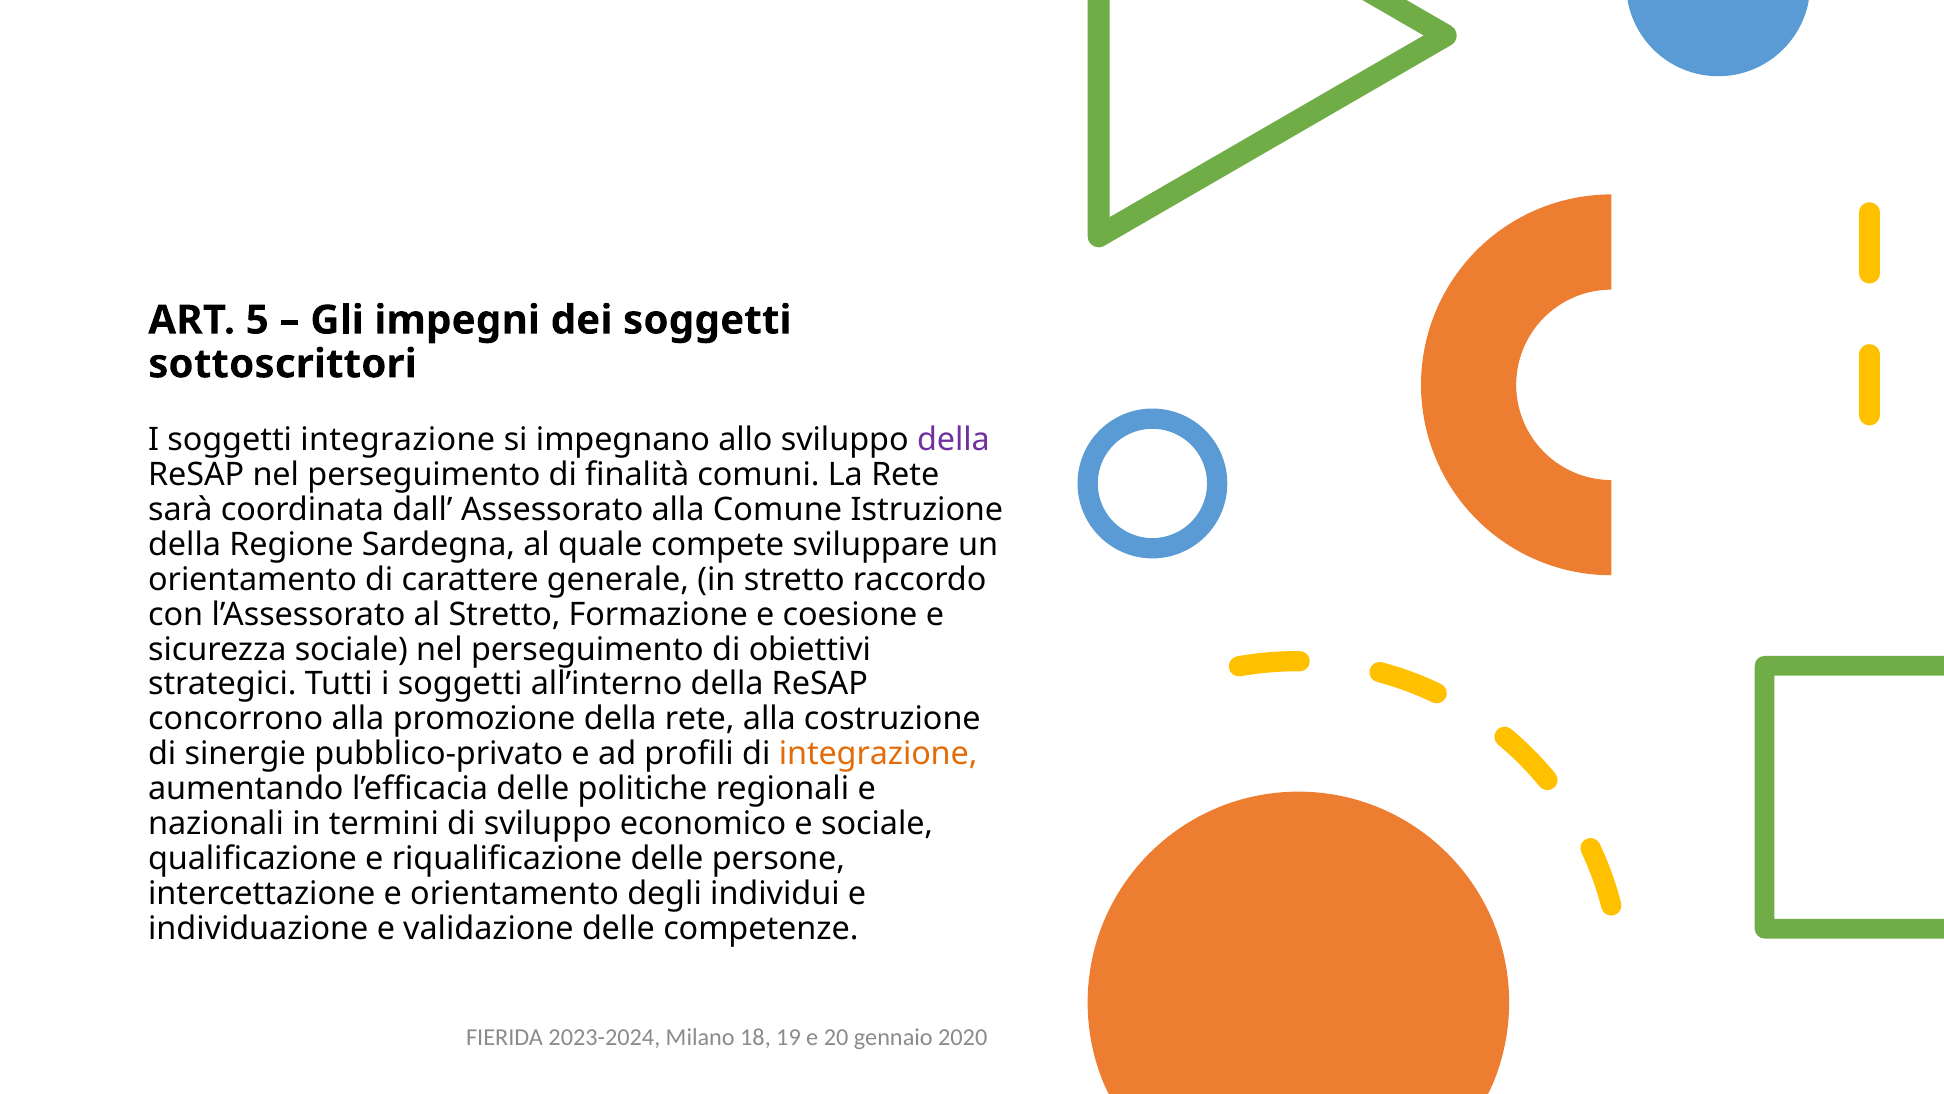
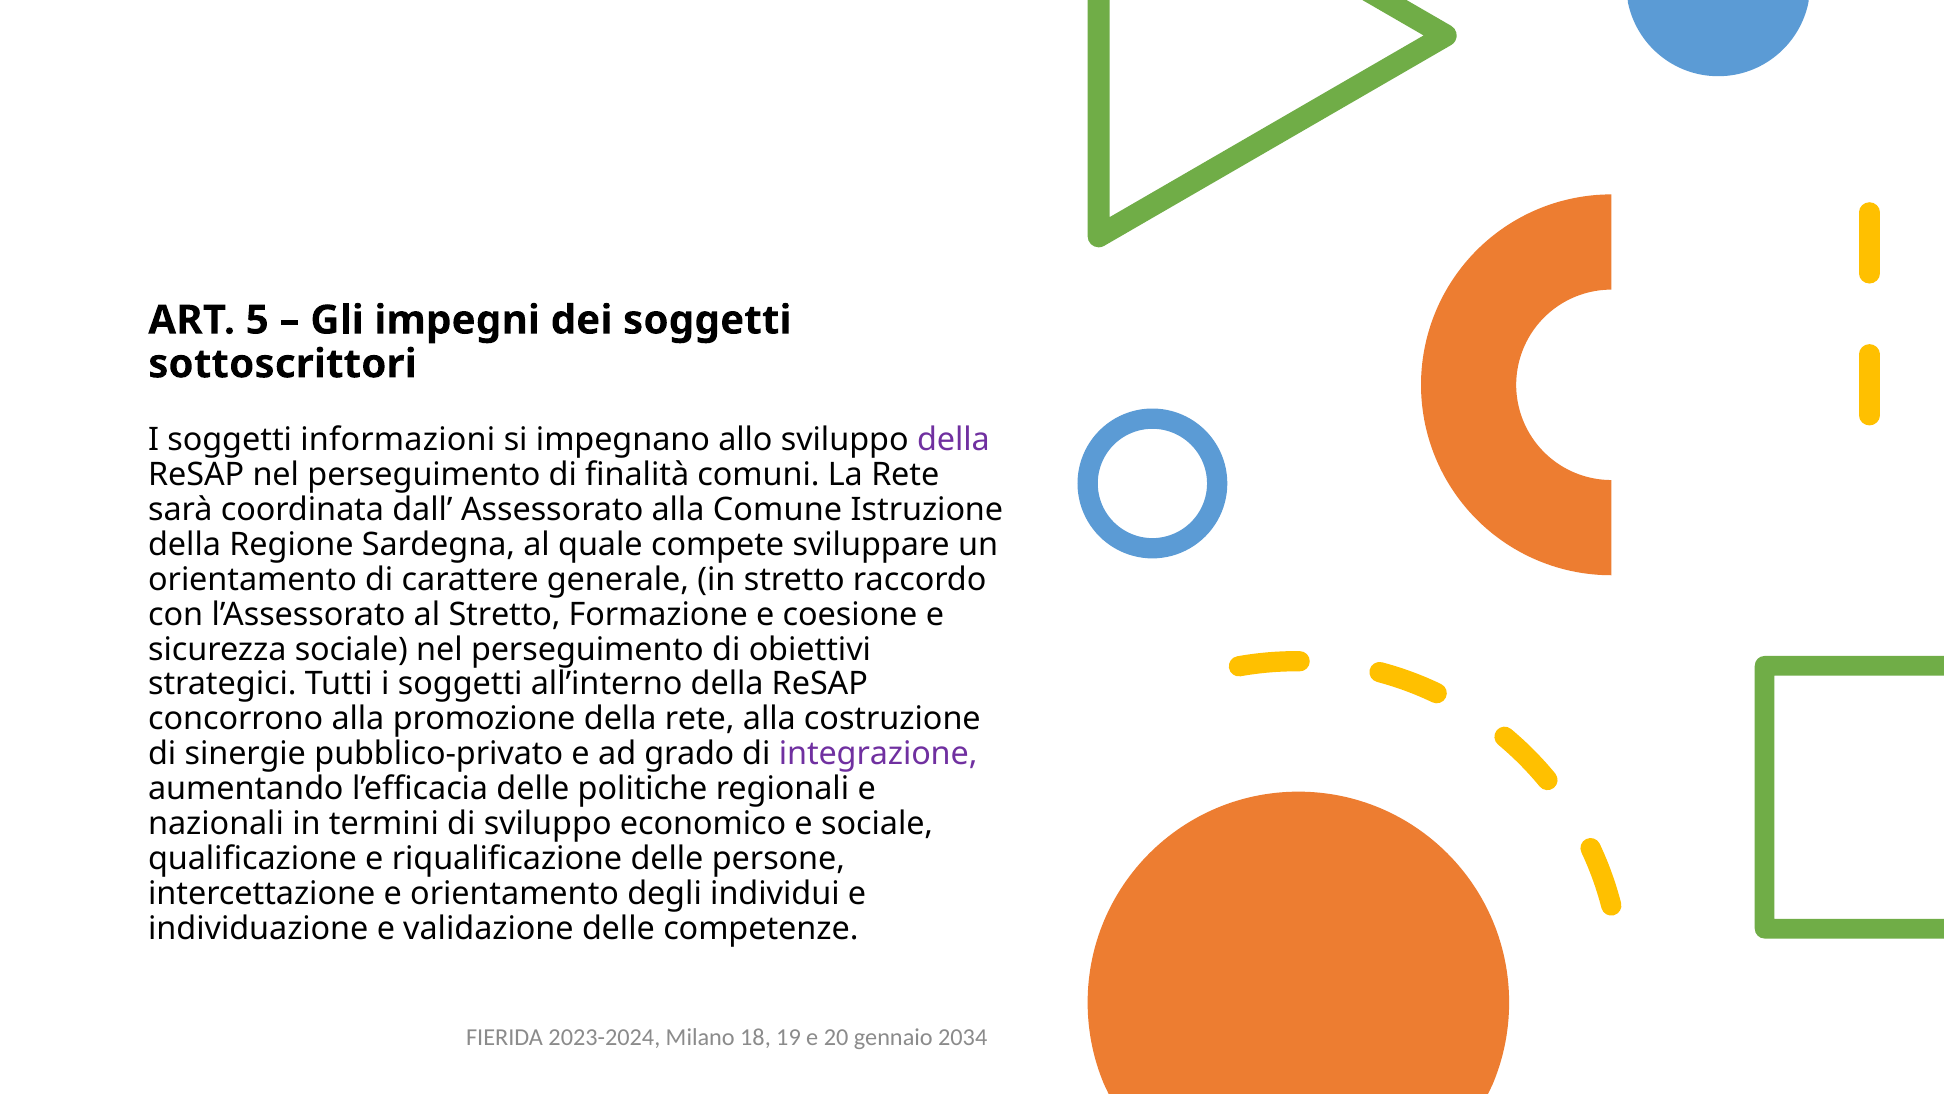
soggetti integrazione: integrazione -> informazioni (398, 440)
profili: profili -> grado (689, 754)
integrazione colour: orange -> purple (878, 754)
2020: 2020 -> 2034 (963, 1037)
